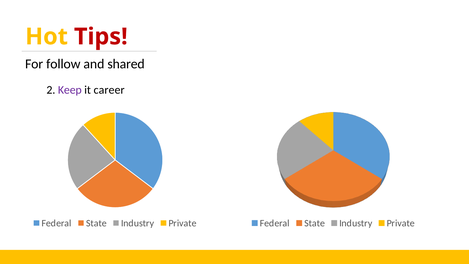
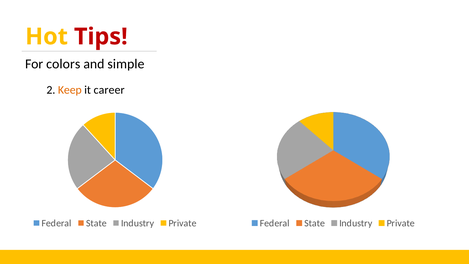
follow: follow -> colors (63, 64)
shared: shared -> simple (126, 64)
Keep colour: purple -> orange (70, 90)
